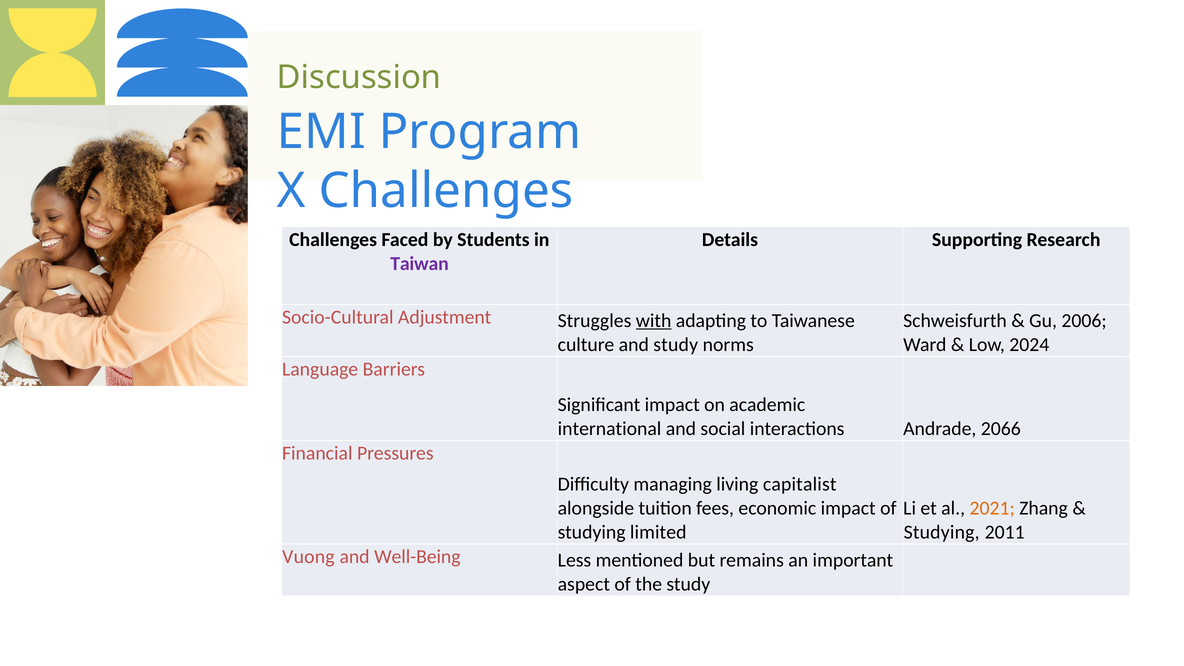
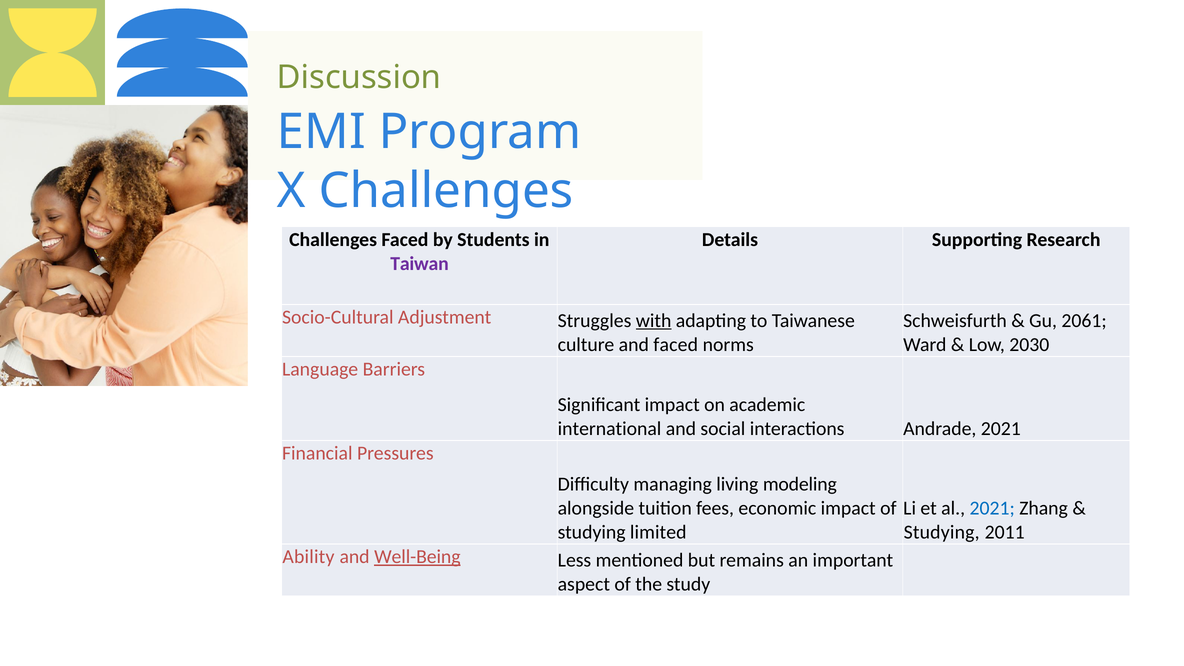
2006: 2006 -> 2061 (1084, 321)
and study: study -> faced (676, 345)
2024: 2024 -> 2030 (1029, 345)
Andrade 2066: 2066 -> 2021 (1001, 429)
capitalist: capitalist -> modeling (800, 484)
2021 colour: orange -> blue (992, 508)
Vuong: Vuong -> Ability (308, 557)
Well-Being underline: none -> present (417, 557)
